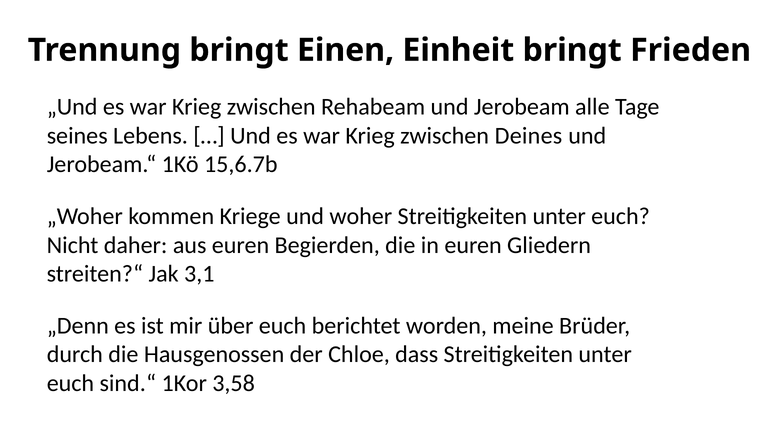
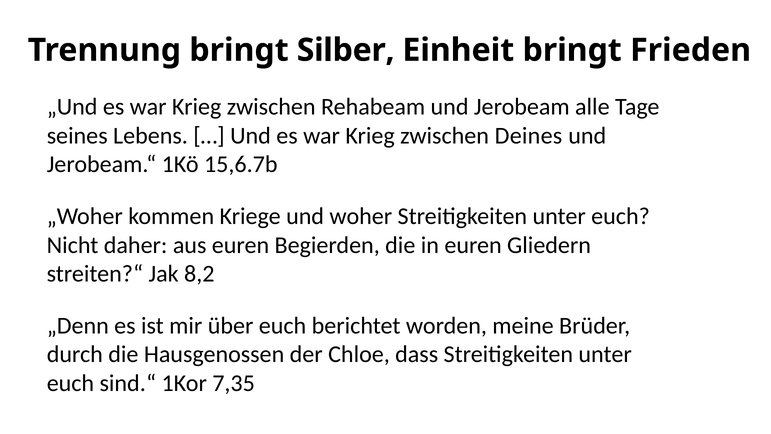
Einen: Einen -> Silber (346, 50)
3,1: 3,1 -> 8,2 (199, 274)
3,58: 3,58 -> 7,35 (234, 383)
